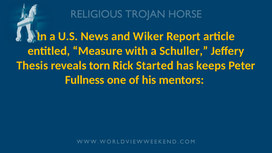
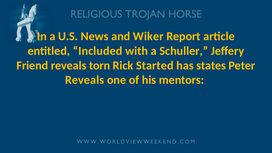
Measure: Measure -> Included (98, 51)
Thesis: Thesis -> Friend (32, 65)
keeps: keeps -> states (211, 65)
Fullness: Fullness -> Reveals (85, 80)
